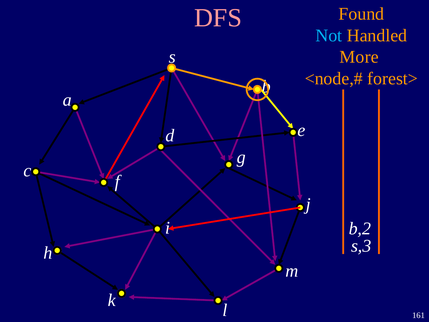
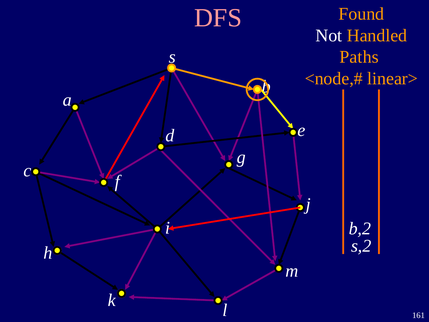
Not colour: light blue -> white (329, 36)
More: More -> Paths (359, 57)
forest>: forest> -> linear> (393, 78)
s,3: s,3 -> s,2 (361, 246)
